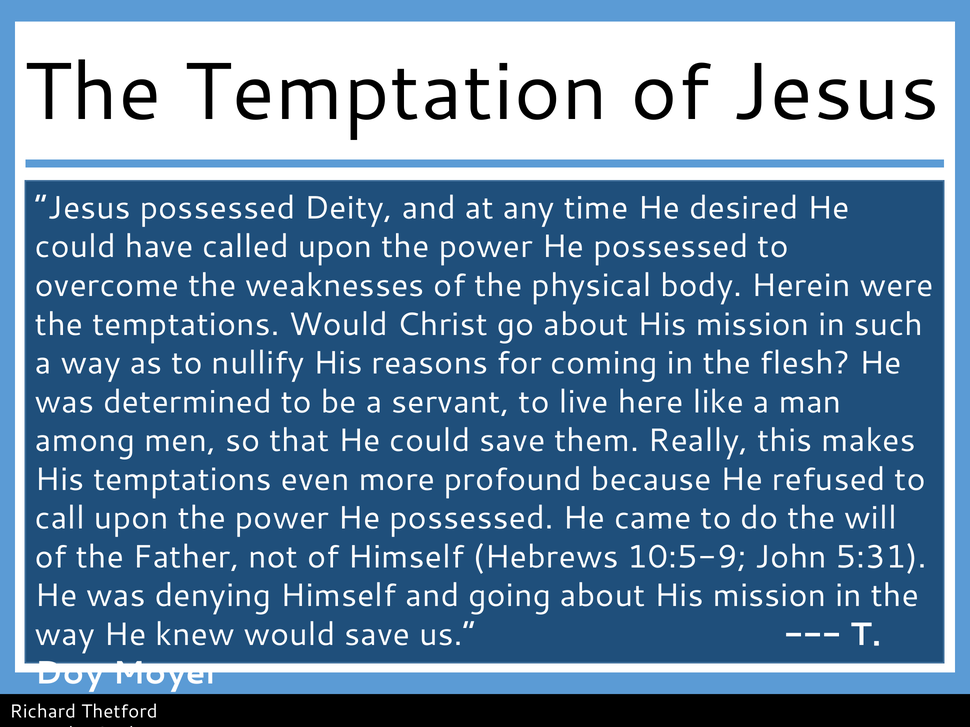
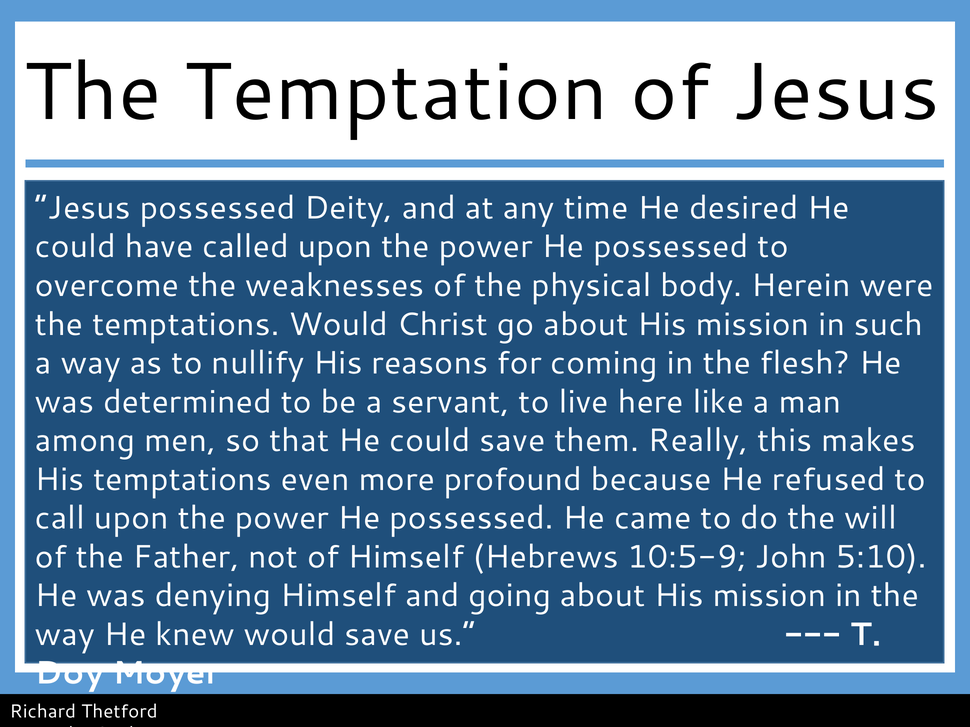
5:31: 5:31 -> 5:10 (881, 557)
